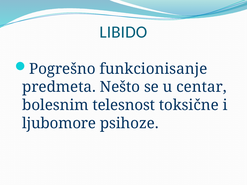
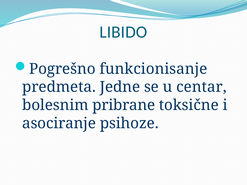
Nešto: Nešto -> Jedne (120, 87)
telesnost: telesnost -> pribrane (124, 105)
ljubomore: ljubomore -> asociranje (59, 123)
